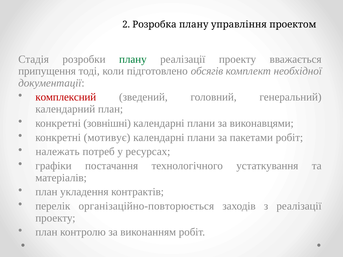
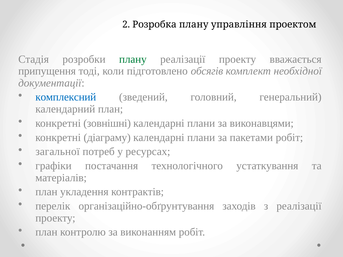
комплексний colour: red -> blue (66, 97)
мотивує: мотивує -> діаграму (107, 138)
належать: належать -> загальної (58, 152)
організаційно-повторюється: організаційно-повторюється -> організаційно-обґрунтування (146, 206)
